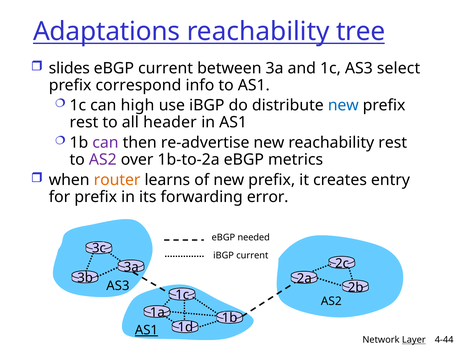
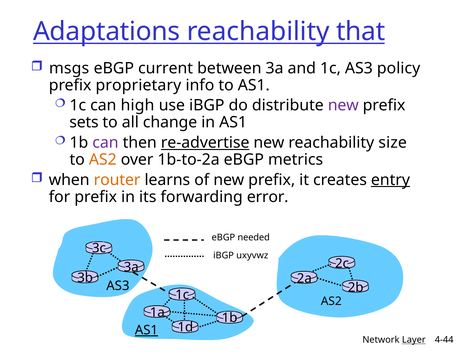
tree: tree -> that (361, 31)
slides: slides -> msgs (69, 68)
select: select -> policy (399, 68)
correspond: correspond -> proprietary (138, 85)
new colour: blue -> purple (343, 106)
rest: rest -> sets (84, 123)
header: header -> change (170, 123)
re-advertise underline: none -> present (205, 143)
reachability rest: rest -> size (393, 143)
AS2 colour: purple -> orange (103, 160)
entry underline: none -> present (390, 180)
iBGP current: current -> uxyvwz (252, 256)
